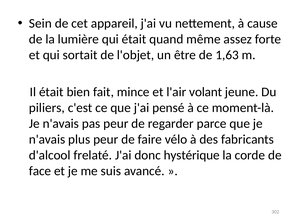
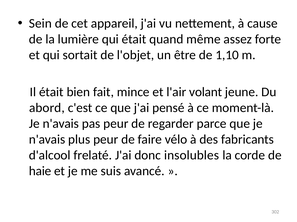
1,63: 1,63 -> 1,10 (227, 55)
piliers: piliers -> abord (47, 108)
hystérique: hystérique -> insolubles (192, 156)
face: face -> haie (40, 171)
